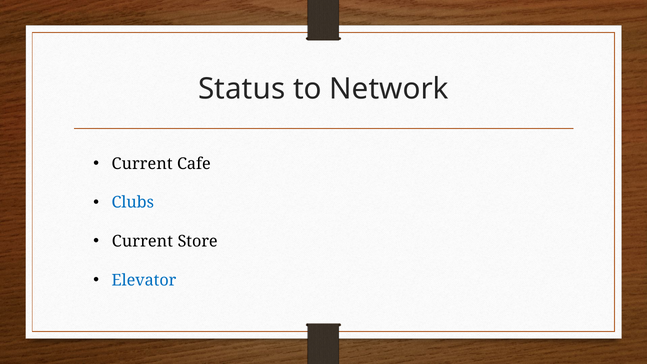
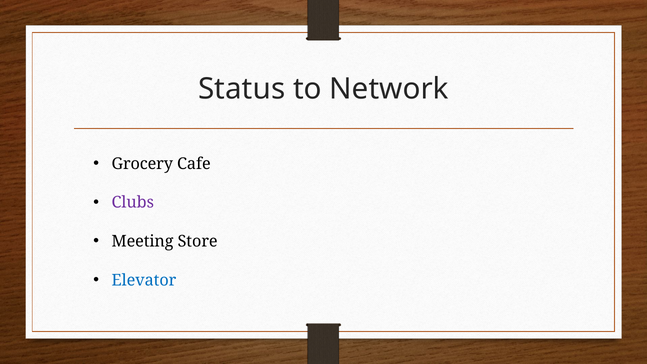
Current: Current -> Grocery (142, 164)
Clubs colour: blue -> purple (133, 203)
Current: Current -> Meeting (143, 241)
